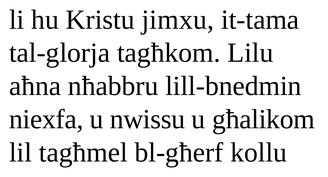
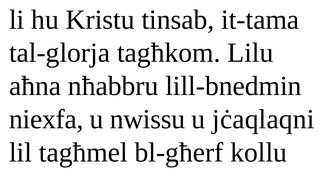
jimxu: jimxu -> tinsab (178, 20)
għalikom: għalikom -> jċaqlaqni (263, 119)
